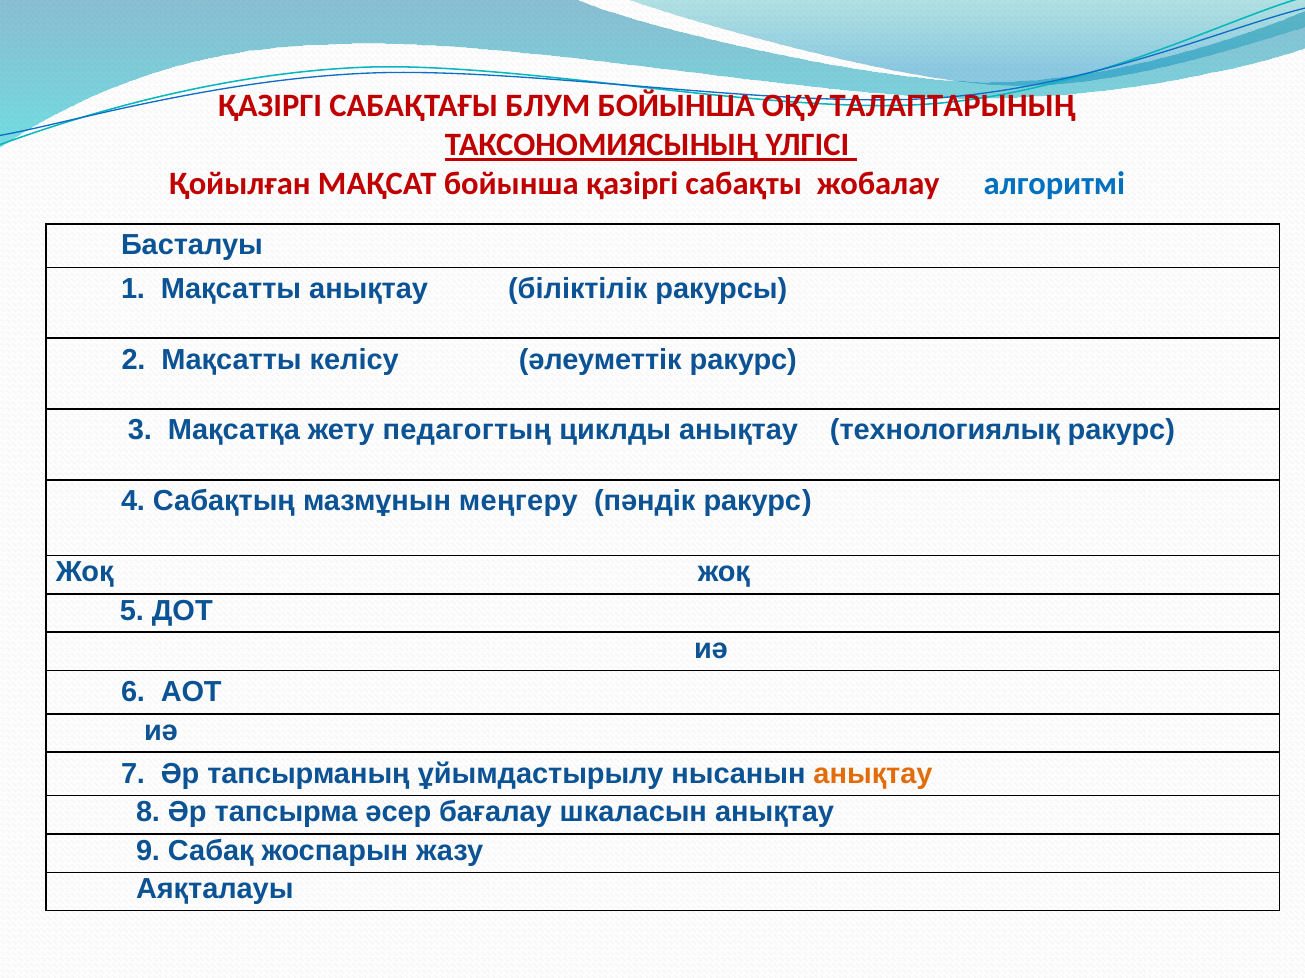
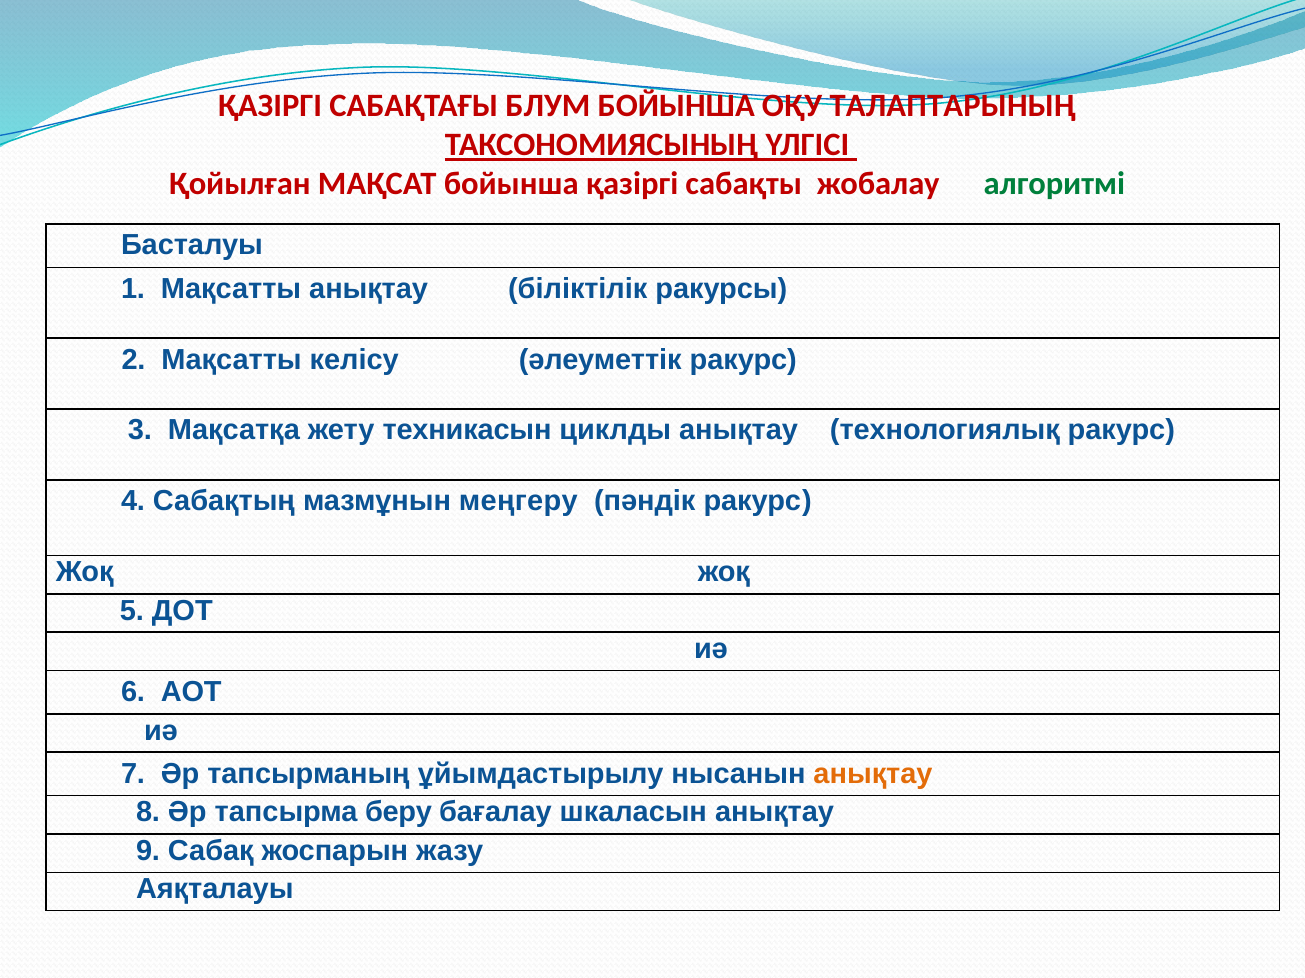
алгоритмі colour: blue -> green (1054, 184)
педагогтың: педагогтың -> техникасын (467, 431)
әсер: әсер -> беру (398, 813)
